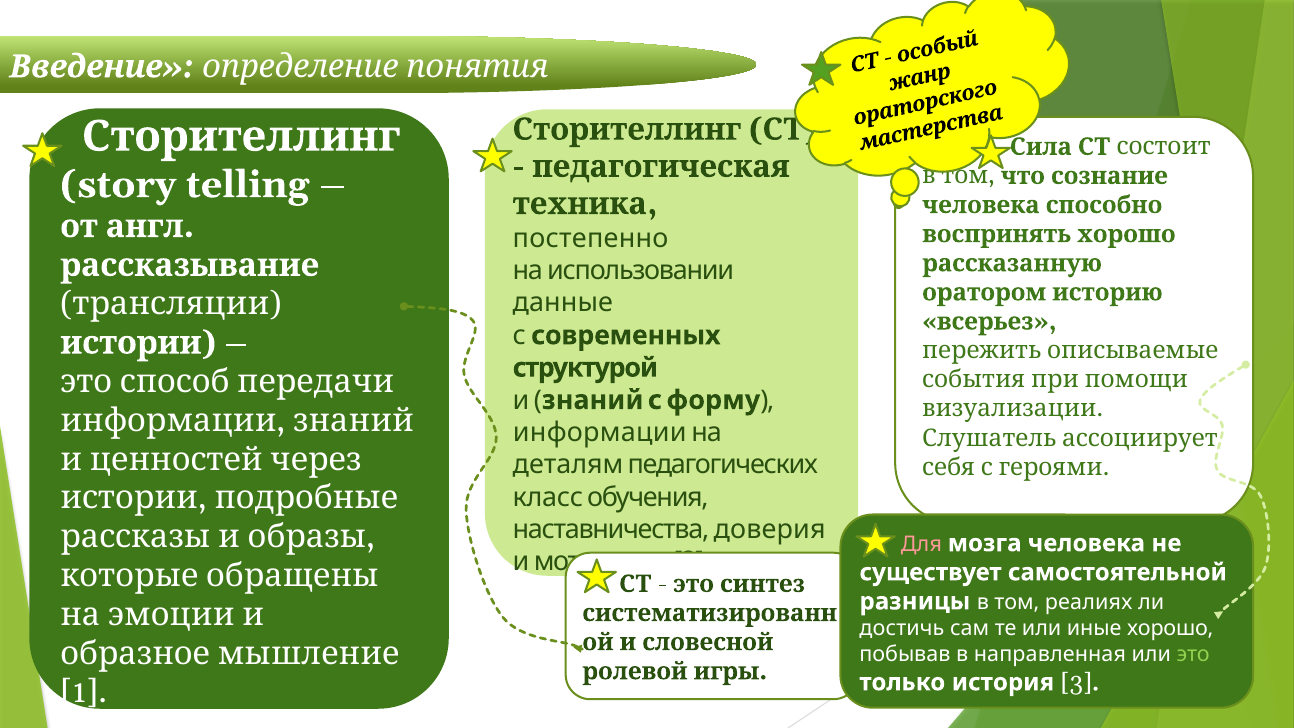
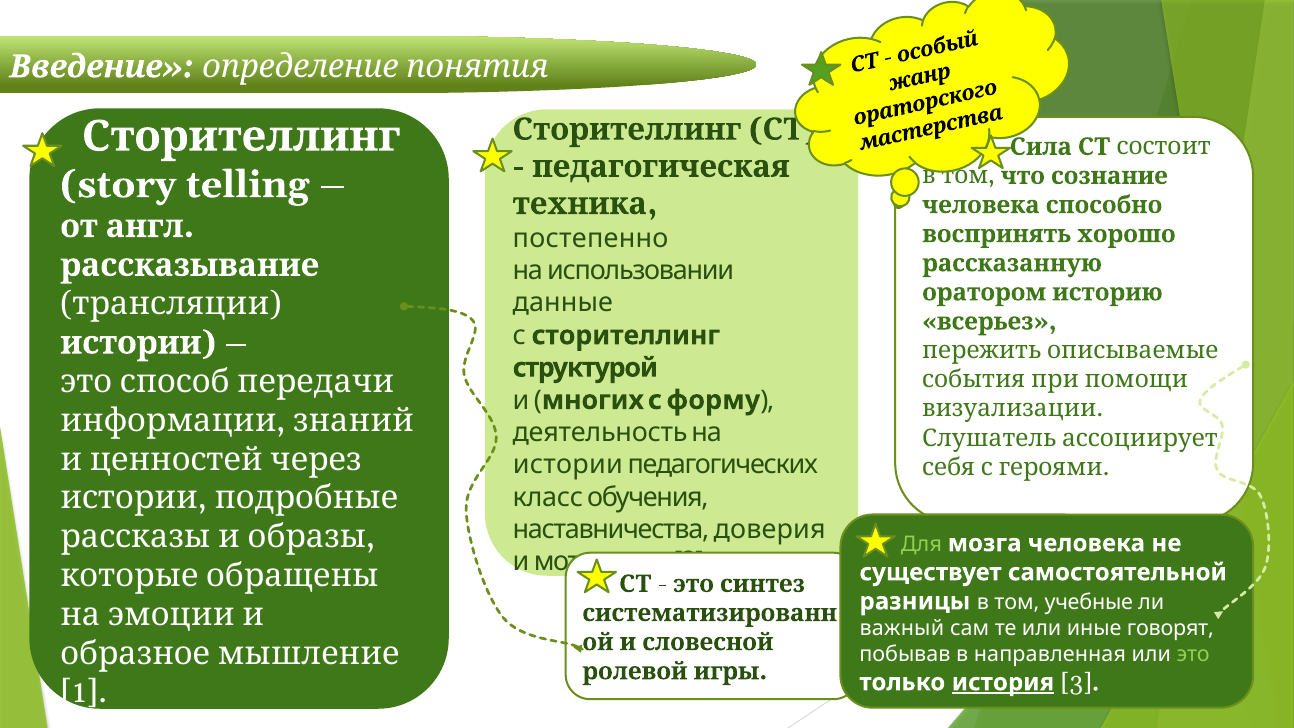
с современных: современных -> сторителлинг (626, 335)
знаний: знаний -> многих (593, 400)
информации: информации -> деятельность (600, 432)
деталям: деталям -> истории (568, 465)
Для colour: pink -> light green (921, 544)
реалиях: реалиях -> учебные (1089, 602)
достичь: достичь -> важный (902, 629)
иные хорошо: хорошо -> говорят (1170, 629)
история underline: none -> present (1003, 682)
